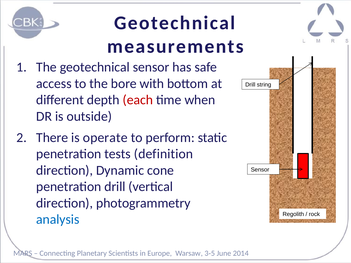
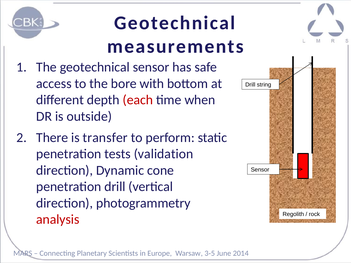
operate: operate -> transfer (105, 138)
definition: definition -> validation (164, 154)
analysis colour: blue -> red (58, 220)
